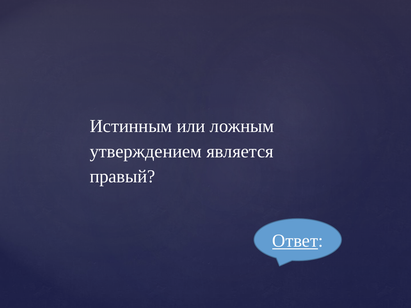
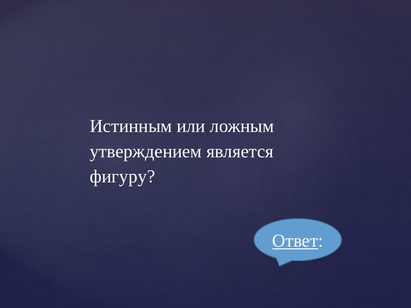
правый: правый -> фигуру (122, 177)
